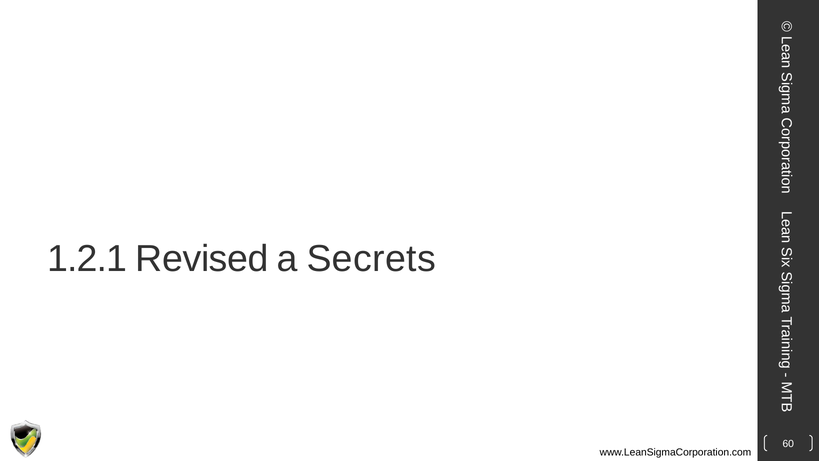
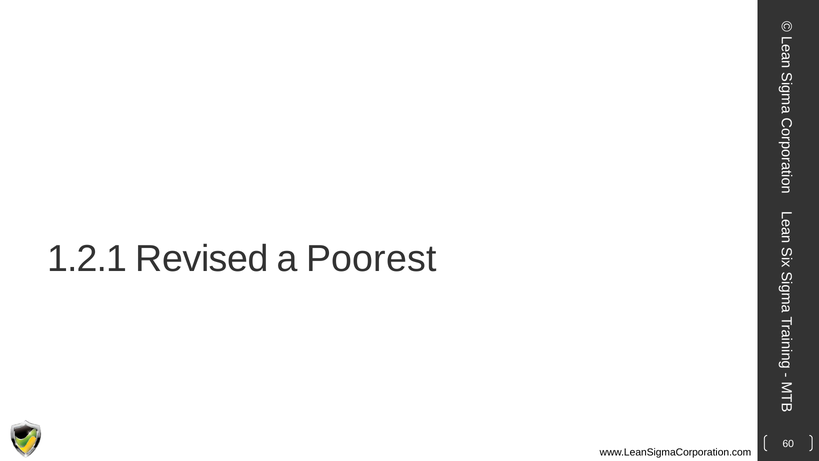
Secrets: Secrets -> Poorest (371, 259)
